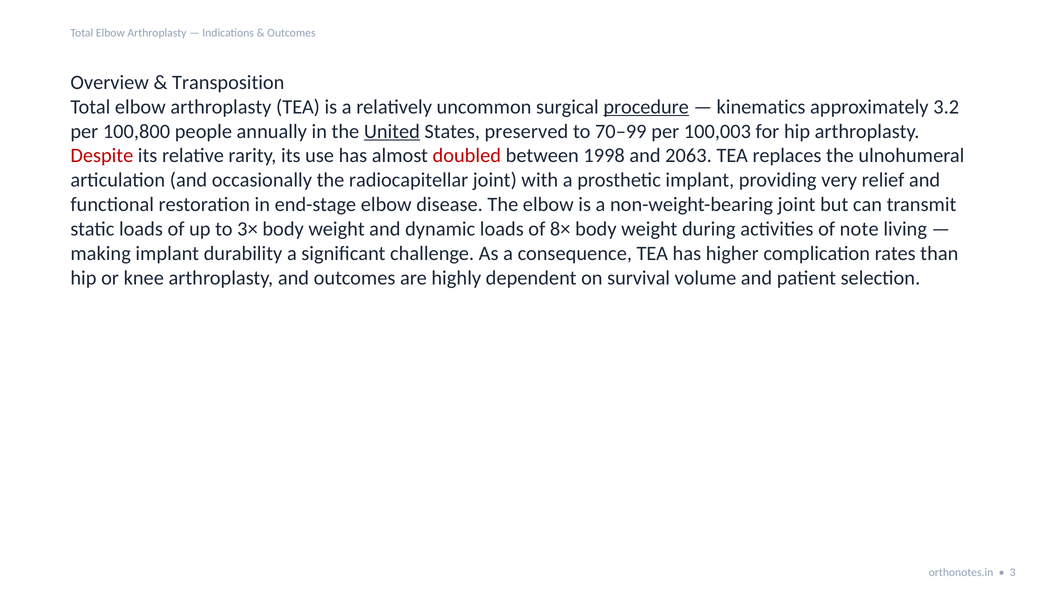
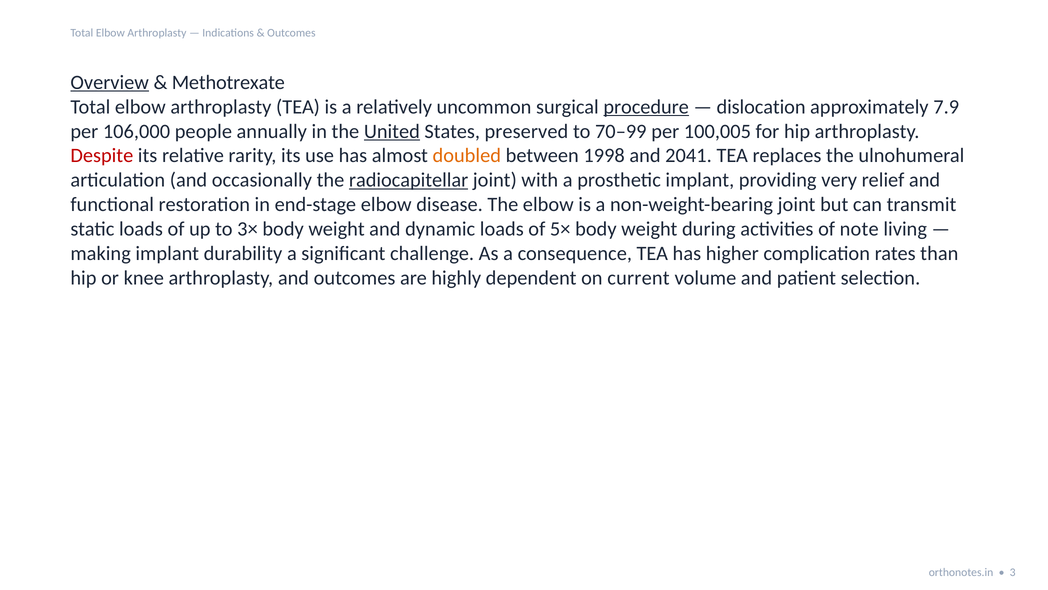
Overview underline: none -> present (110, 82)
Transposition: Transposition -> Methotrexate (228, 82)
kinematics: kinematics -> dislocation (761, 107)
3.2: 3.2 -> 7.9 (946, 107)
100,800: 100,800 -> 106,000 (136, 131)
100,003: 100,003 -> 100,005 (717, 131)
doubled colour: red -> orange (467, 156)
2063: 2063 -> 2041 (689, 156)
radiocapitellar underline: none -> present (409, 180)
8×: 8× -> 5× (560, 229)
survival: survival -> current (639, 278)
